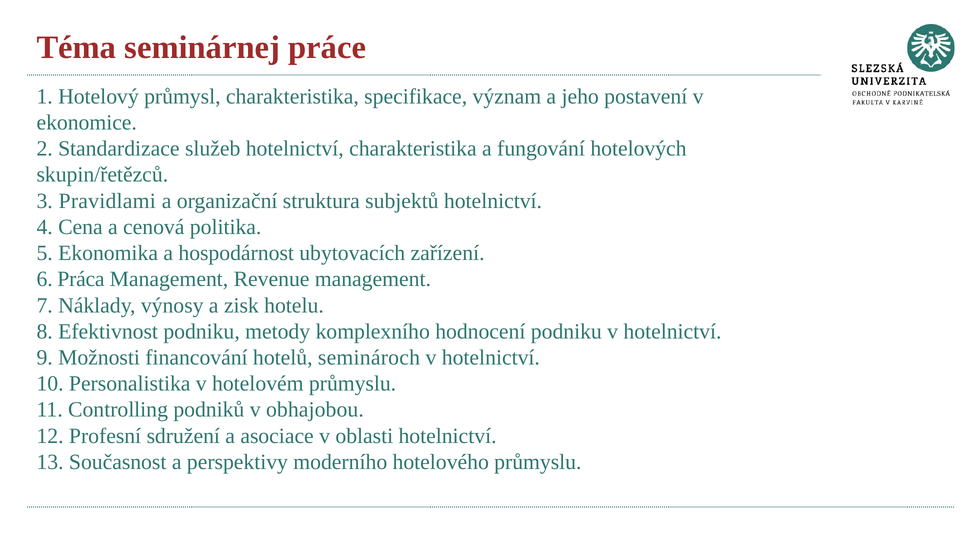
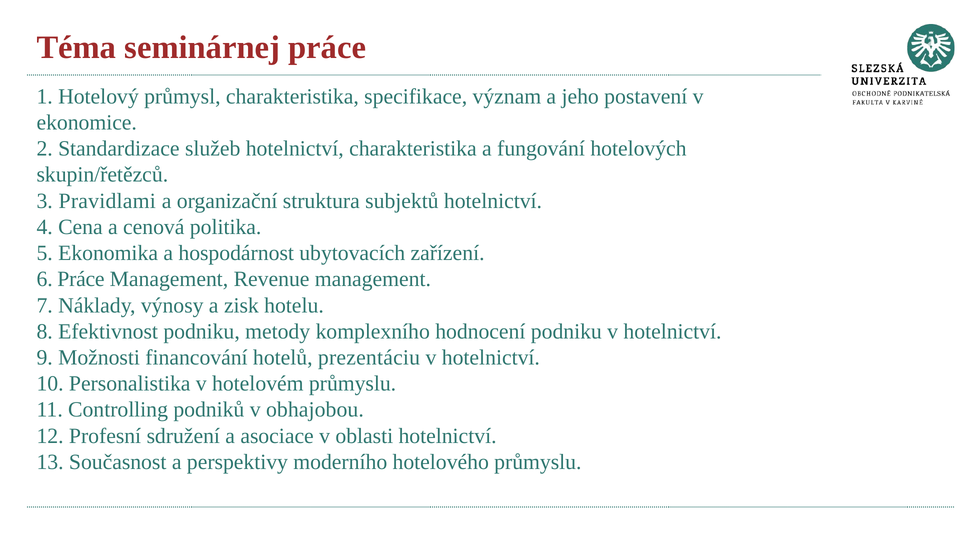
6 Práca: Práca -> Práce (81, 279)
seminároch: seminároch -> prezentáciu (369, 357)
